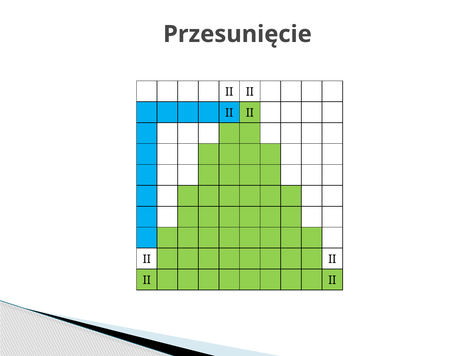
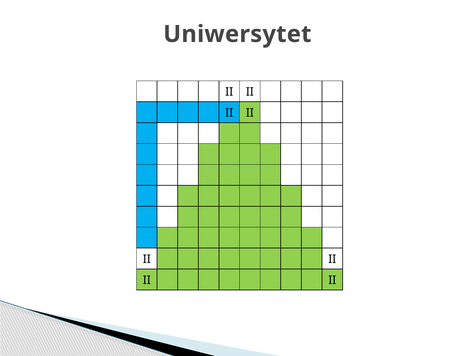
Przesunięcie: Przesunięcie -> Uniwersytet (237, 34)
